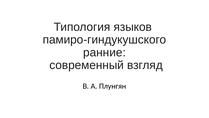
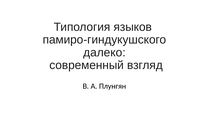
ранние: ранние -> далеко (104, 52)
